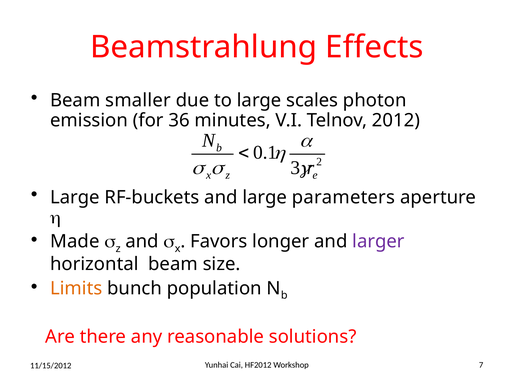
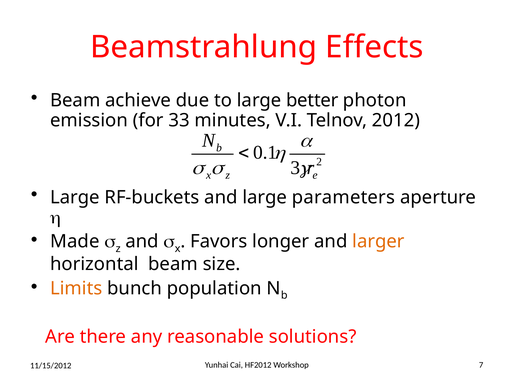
smaller: smaller -> achieve (138, 101)
scales: scales -> better (312, 101)
36: 36 -> 33 (179, 121)
larger colour: purple -> orange (378, 242)
